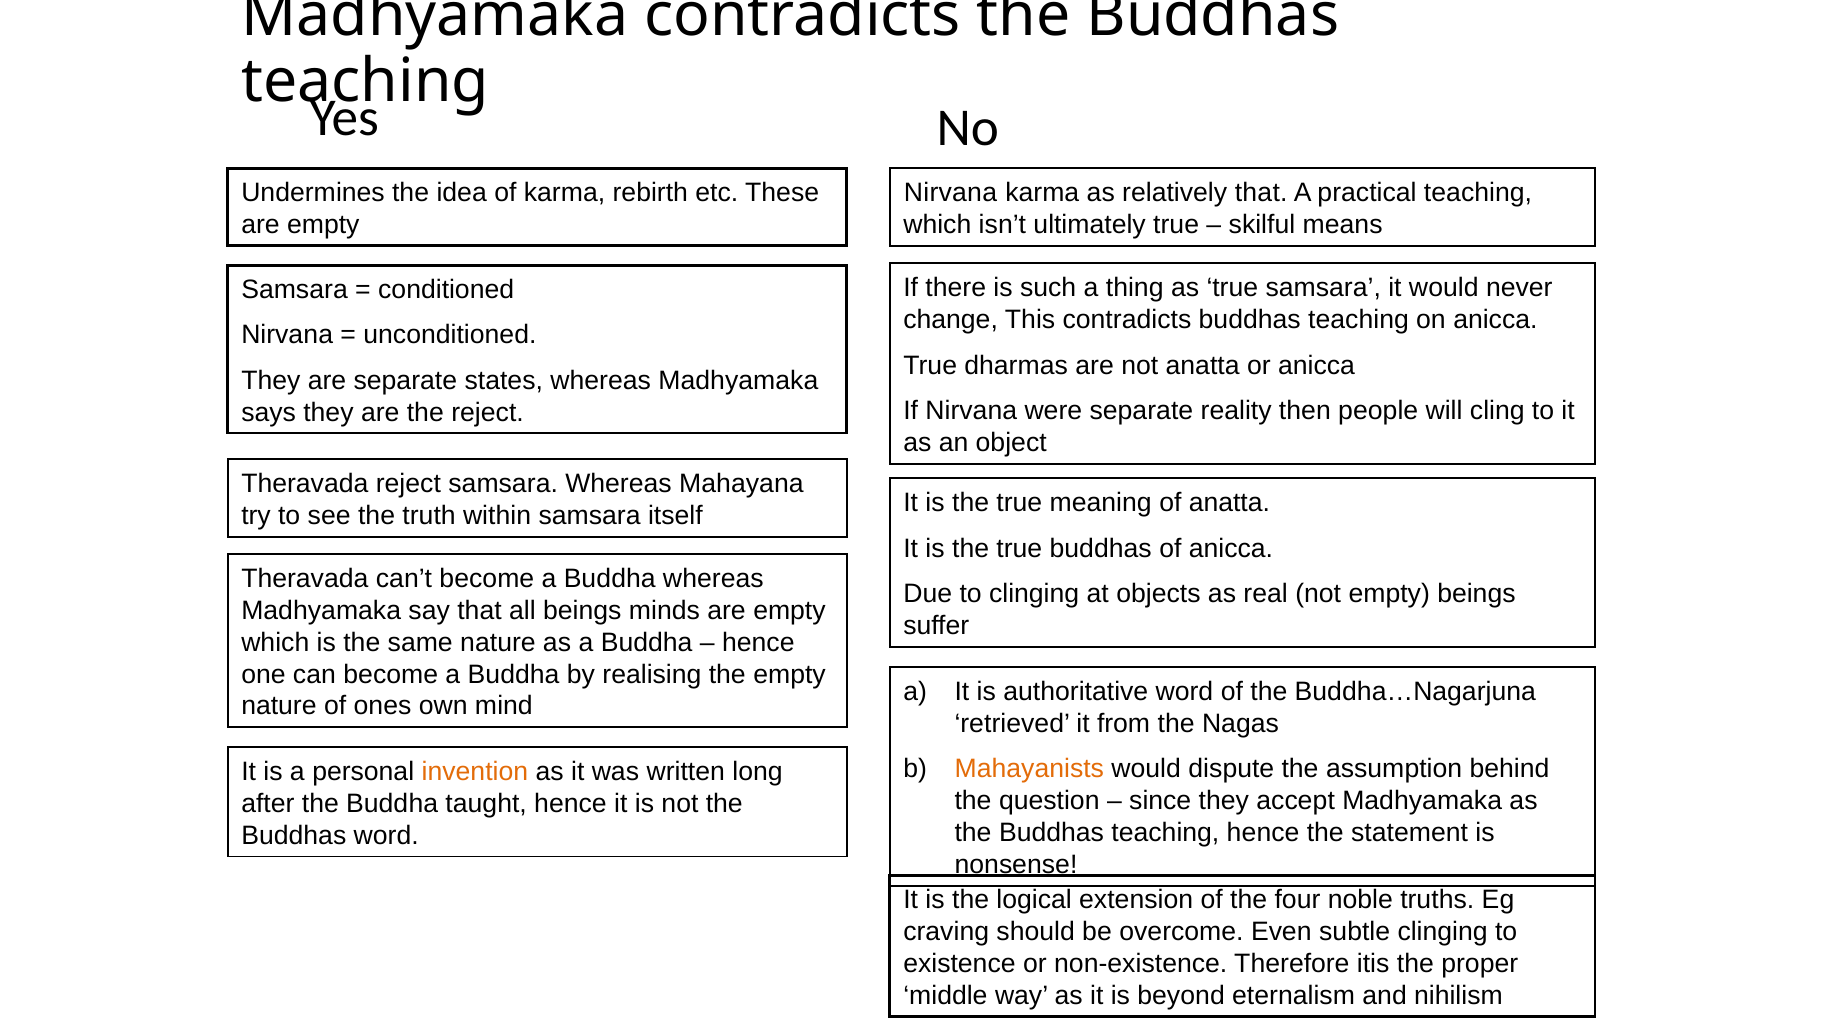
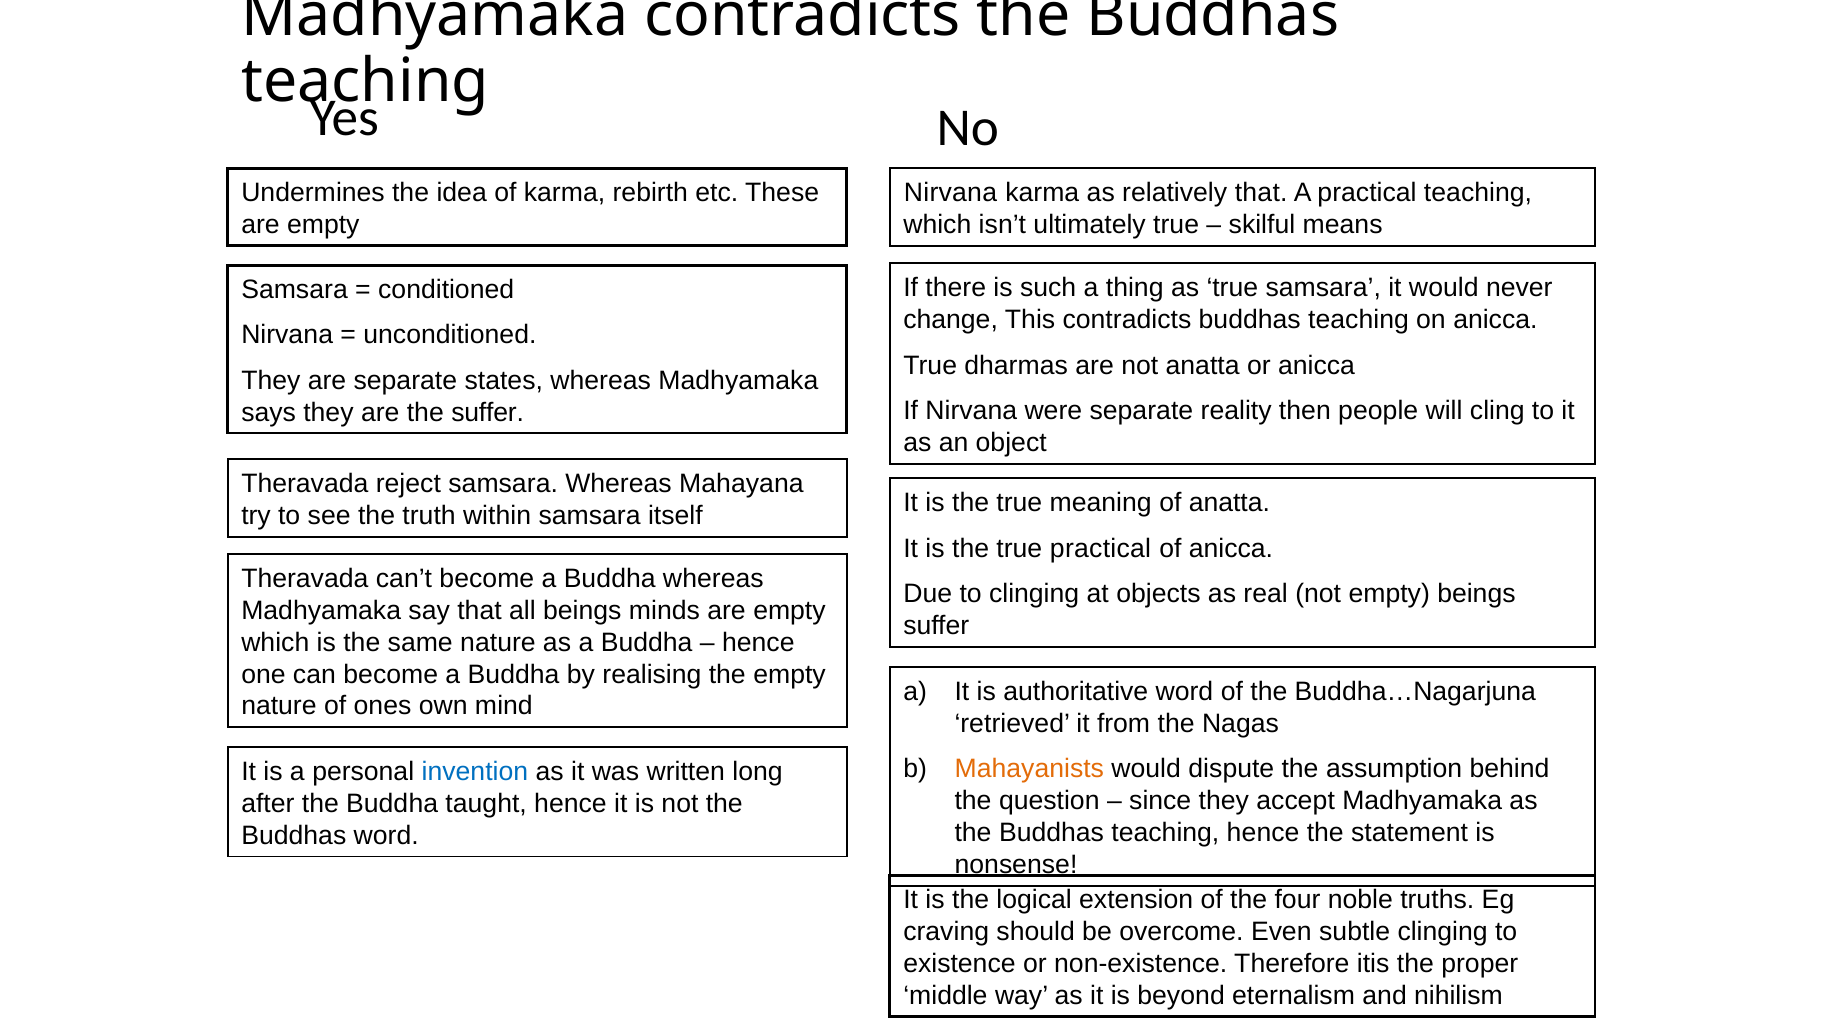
the reject: reject -> suffer (488, 412)
true buddhas: buddhas -> practical (1101, 548)
invention colour: orange -> blue (475, 771)
